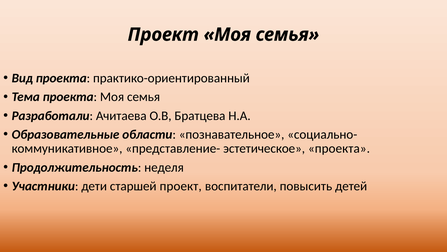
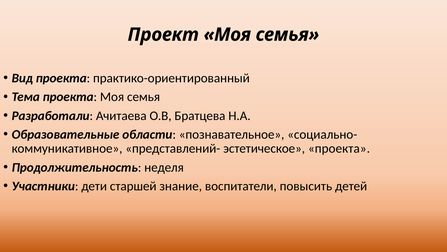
представление-: представление- -> представлений- (173, 148)
старшей проект: проект -> знание (181, 186)
